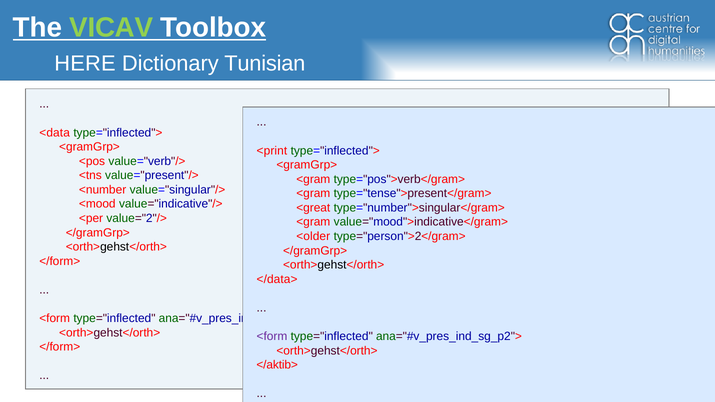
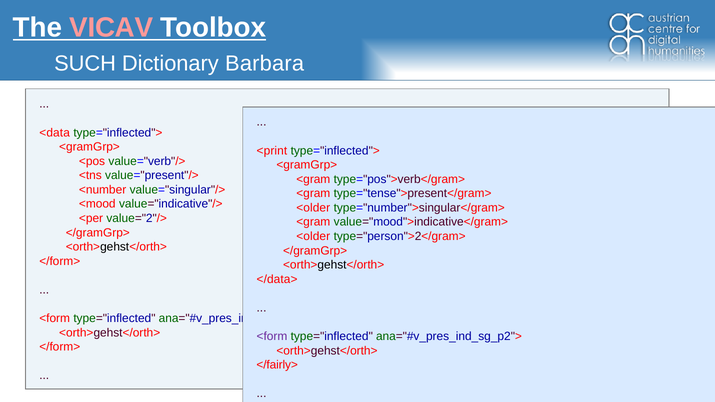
VICAV colour: light green -> pink (111, 28)
HERE: HERE -> SUCH (85, 63)
Tunisian: Tunisian -> Barbara (265, 63)
<great: <great -> <older (313, 208)
</aktib>: </aktib> -> </fairly> (277, 365)
